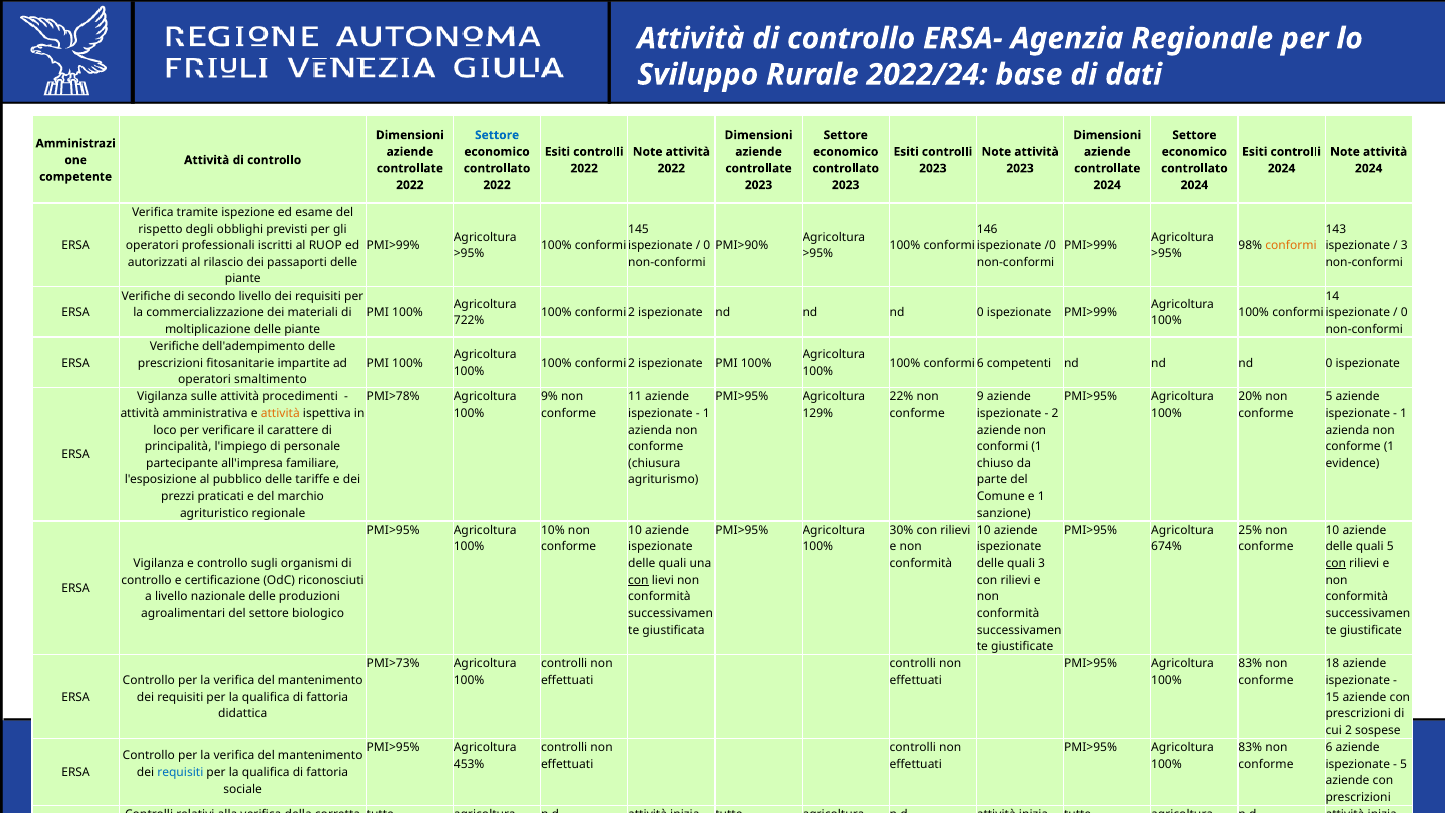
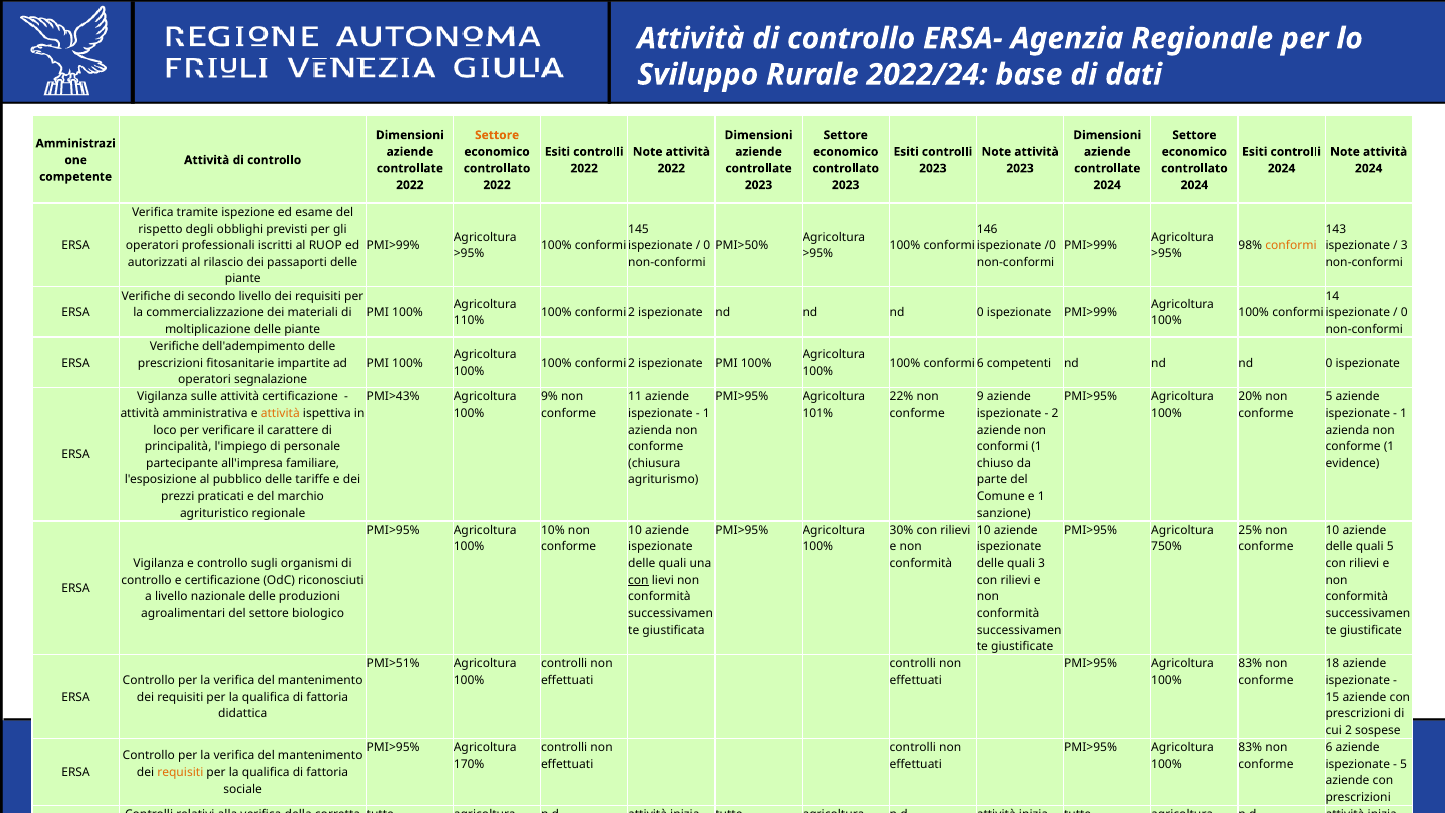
Settore colour: blue -> orange (497, 135)
PMI>90%: PMI>90% -> PMI>50% (742, 246)
722%: 722% -> 110% (469, 321)
smaltimento: smaltimento -> segnalazione (271, 380)
attività procedimenti: procedimenti -> certificazione (300, 397)
PMI>78%: PMI>78% -> PMI>43% (393, 397)
129%: 129% -> 101% (818, 413)
674%: 674% -> 750% (1167, 547)
con underline: present -> none (1336, 563)
PMI>73%: PMI>73% -> PMI>51% (393, 664)
453%: 453% -> 170% (469, 764)
requisiti colour: blue -> orange (180, 772)
